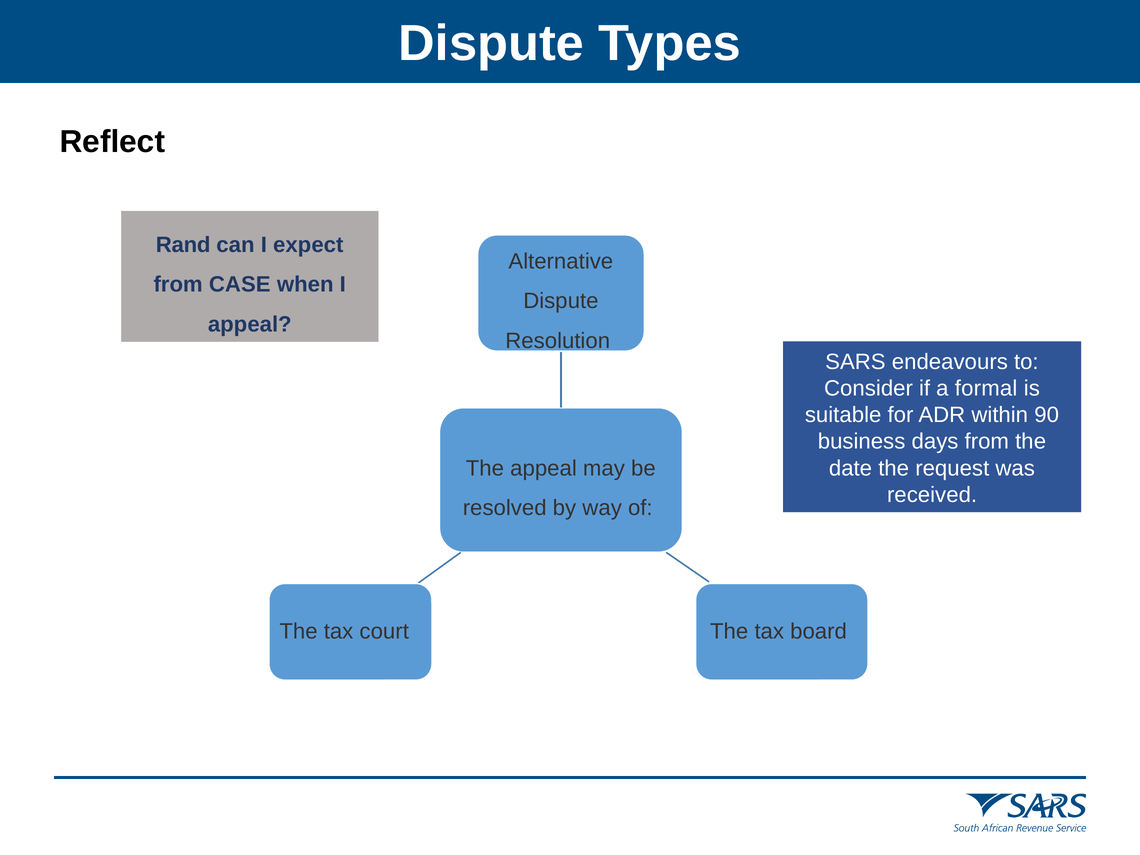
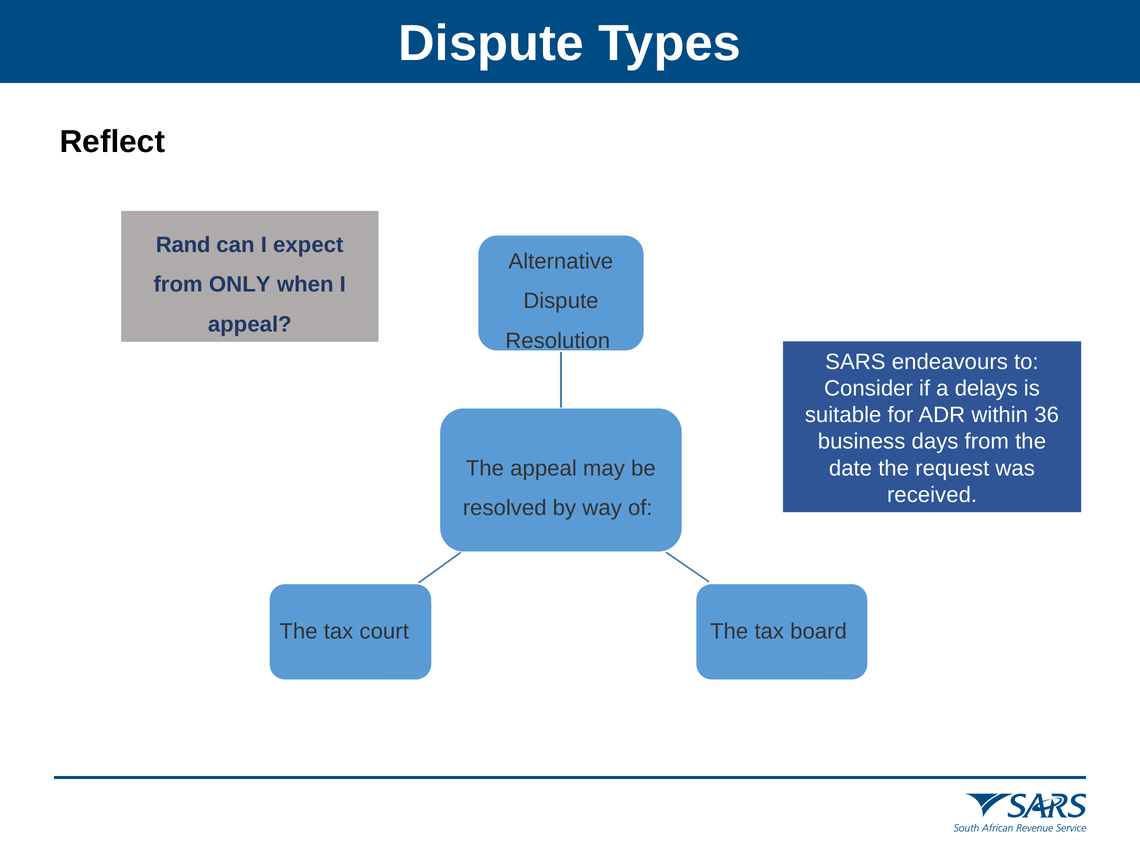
CASE: CASE -> ONLY (240, 285)
formal: formal -> delays (986, 388)
90: 90 -> 36 (1047, 415)
